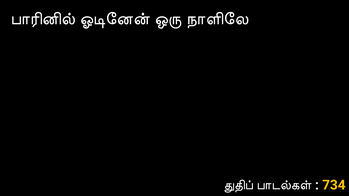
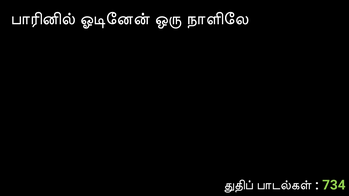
734 colour: yellow -> light green (334, 185)
